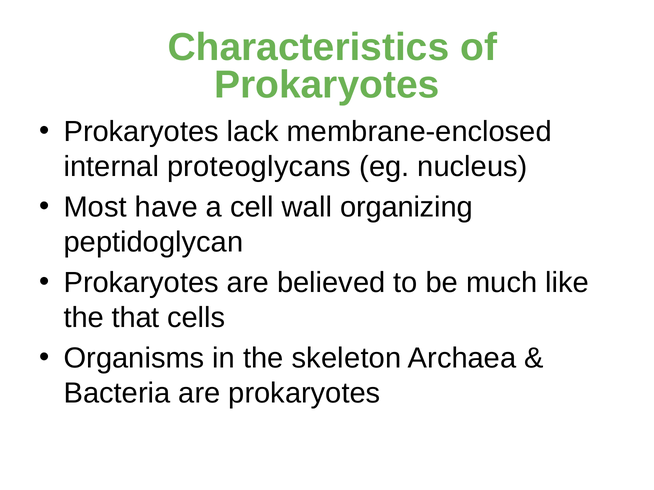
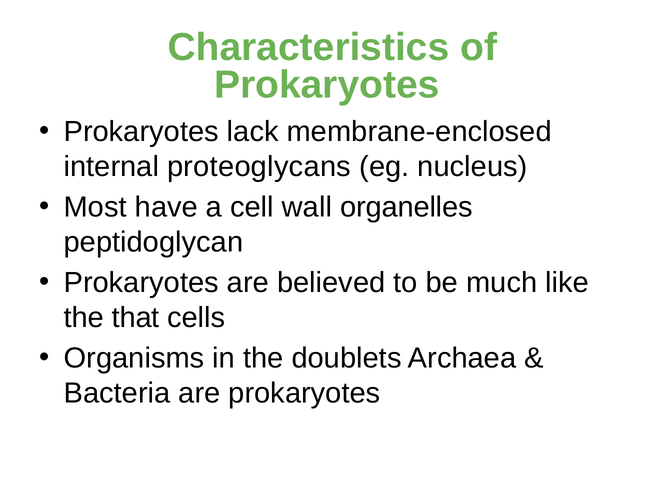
organizing: organizing -> organelles (406, 207)
skeleton: skeleton -> doublets (347, 359)
